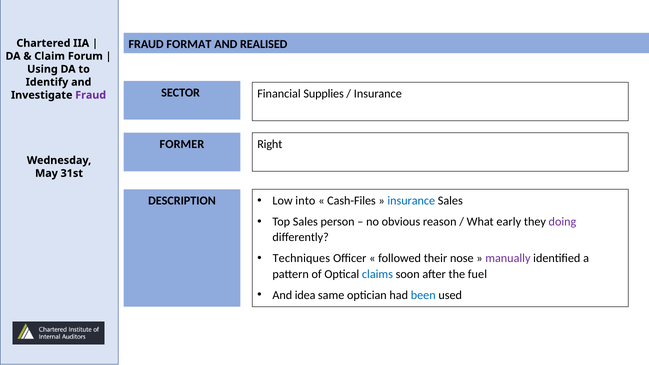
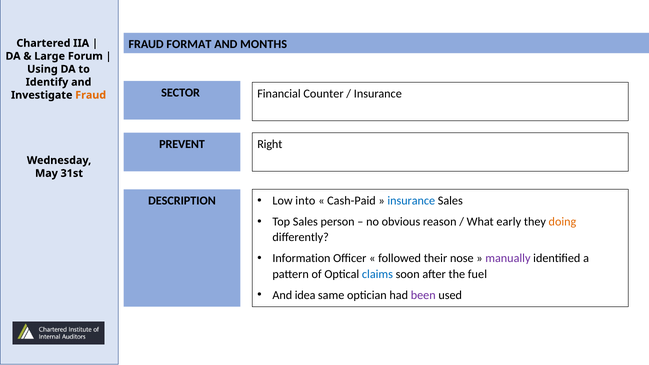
REALISED: REALISED -> MONTHS (264, 44)
Claim: Claim -> Large (50, 56)
Supplies: Supplies -> Counter (324, 94)
Fraud colour: purple -> orange (91, 95)
FORMER: FORMER -> PREVENT (182, 144)
Cash-Files: Cash-Files -> Cash-Paid (351, 201)
doing colour: purple -> orange (562, 222)
Techniques: Techniques -> Information (301, 259)
been colour: blue -> purple (423, 295)
